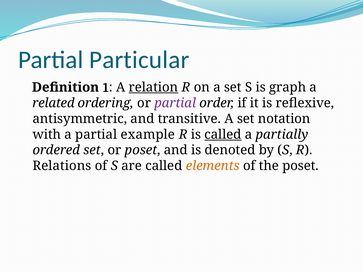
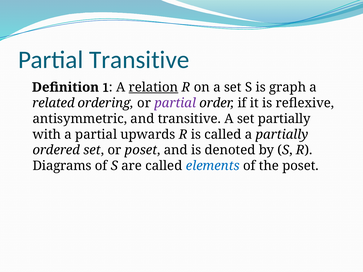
Partial Particular: Particular -> Transitive (139, 60)
set notation: notation -> partially (284, 119)
example: example -> upwards (148, 135)
called underline: present -> none (223, 135)
Relations: Relations -> Diagrams (62, 166)
elements colour: orange -> blue (213, 166)
